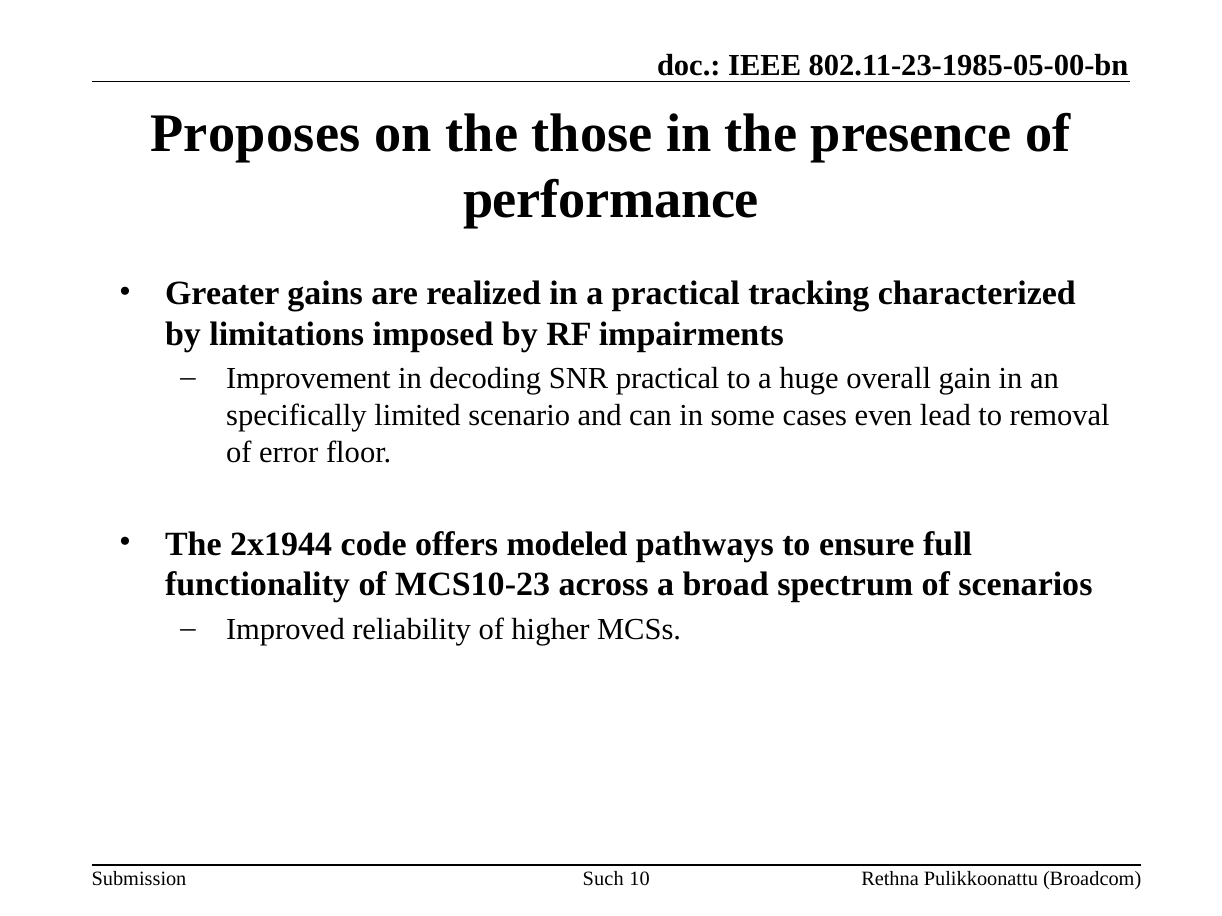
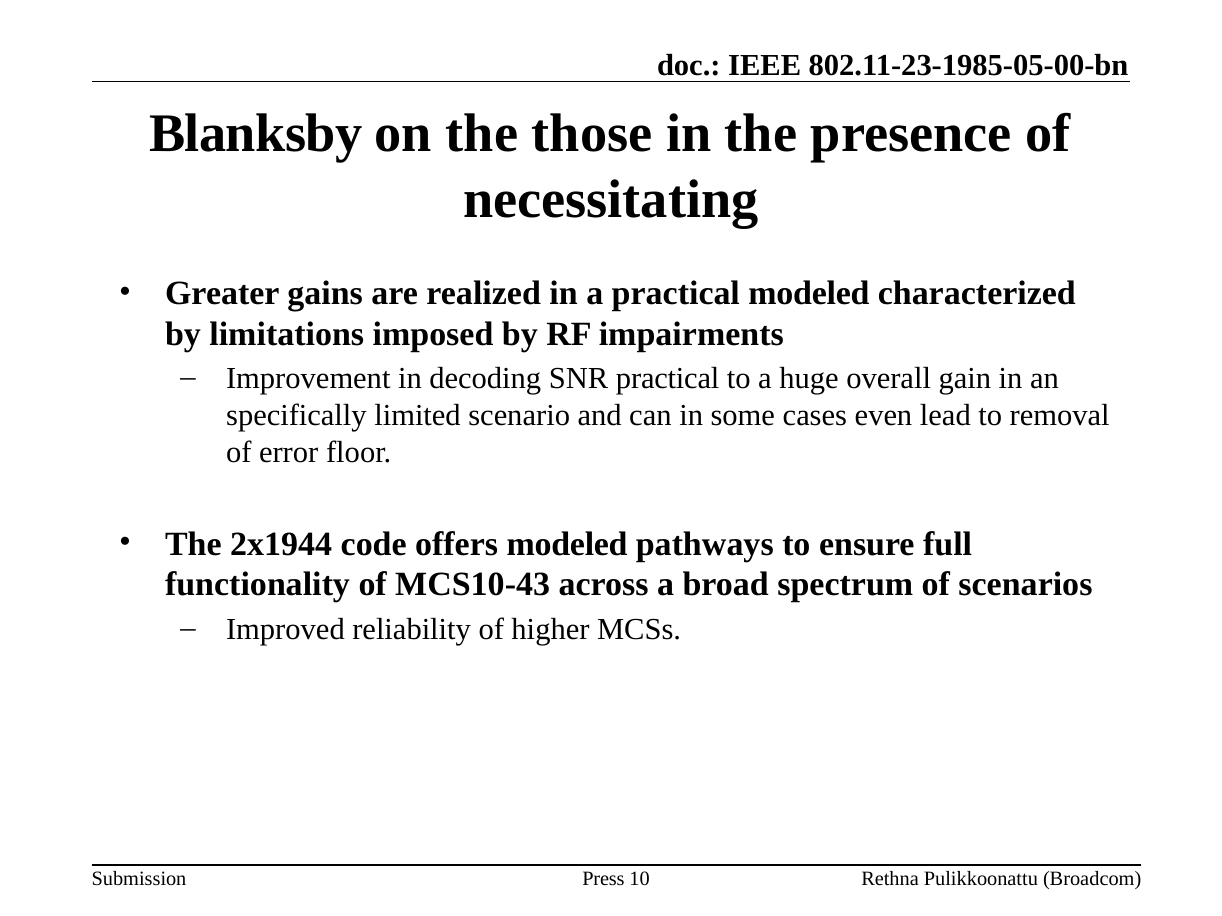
Proposes: Proposes -> Blanksby (256, 134)
performance: performance -> necessitating (611, 199)
practical tracking: tracking -> modeled (809, 294)
MCS10-23: MCS10-23 -> MCS10-43 (473, 585)
Such: Such -> Press (603, 879)
